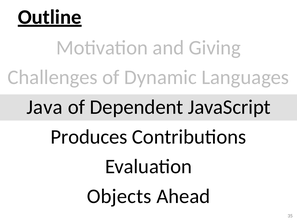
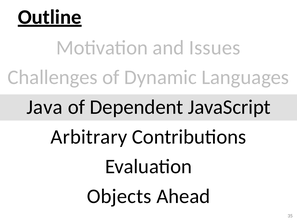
Giving: Giving -> Issues (215, 48)
Produces: Produces -> Arbitrary (89, 137)
